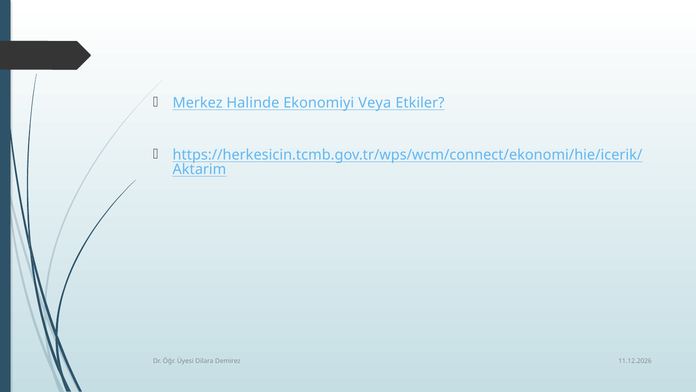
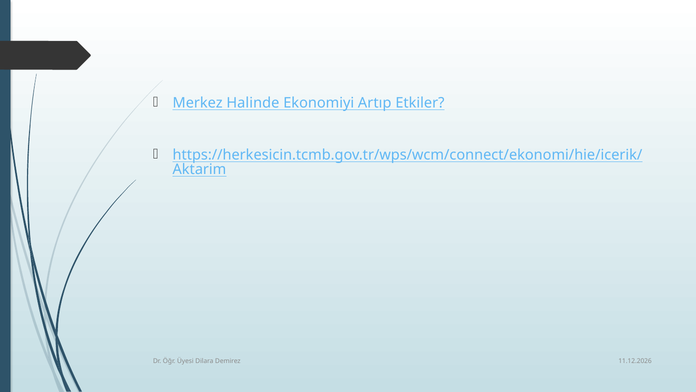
Veya: Veya -> Artıp (375, 103)
